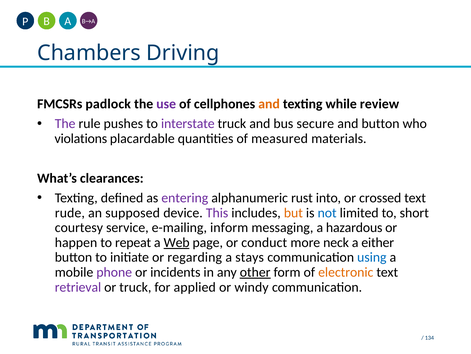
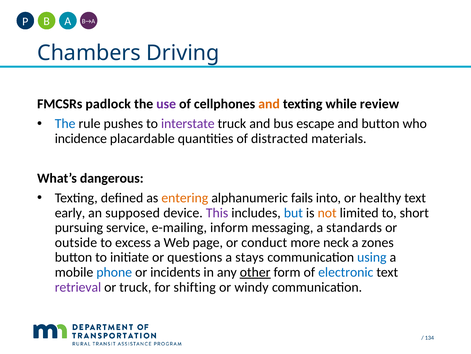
The colour: purple -> blue (65, 123)
secure: secure -> escape (315, 123)
violations: violations -> incidence (81, 138)
measured: measured -> distracted (280, 138)
clearances: clearances -> dangerous (112, 178)
entering colour: purple -> orange (185, 198)
rust: rust -> fails (302, 198)
crossed: crossed -> healthy (380, 198)
rude: rude -> early (70, 212)
but colour: orange -> blue (293, 212)
not colour: blue -> orange (327, 212)
courtesy: courtesy -> pursuing (79, 227)
hazardous: hazardous -> standards (354, 227)
happen: happen -> outside (76, 242)
repeat: repeat -> excess (133, 242)
Web underline: present -> none (177, 242)
either: either -> zones (378, 242)
regarding: regarding -> questions (195, 257)
phone colour: purple -> blue (114, 272)
electronic colour: orange -> blue (346, 272)
applied: applied -> shifting (195, 287)
